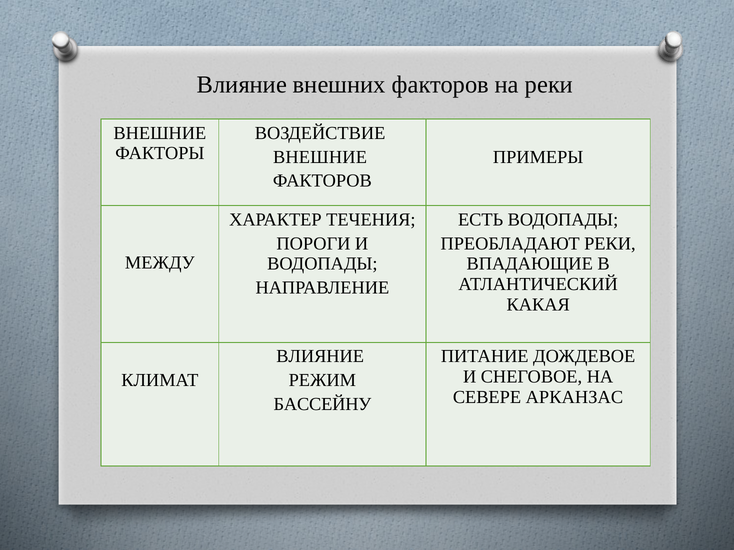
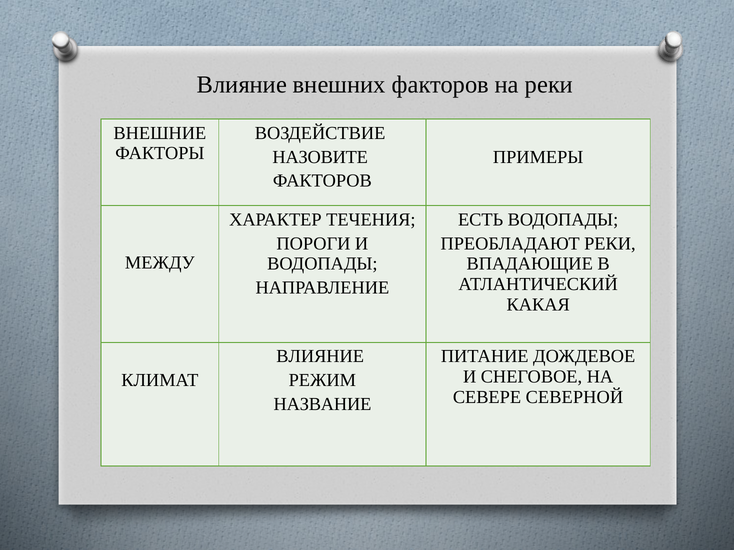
ВНЕШНИЕ: ВНЕШНИЕ -> НАЗОВИТЕ (320, 157)
АРКАНЗАС: АРКАНЗАС -> СЕВЕРНОЙ (574, 397)
БАССЕЙНУ: БАССЕЙНУ -> НАЗВАНИЕ (322, 405)
